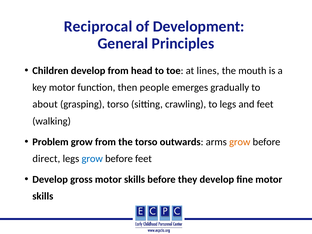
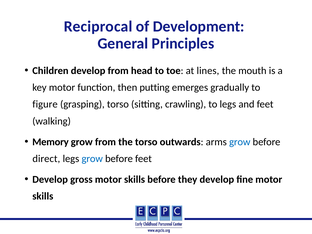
people: people -> putting (155, 87)
about: about -> figure (45, 104)
Problem: Problem -> Memory (50, 142)
grow colour: orange -> blue (240, 142)
